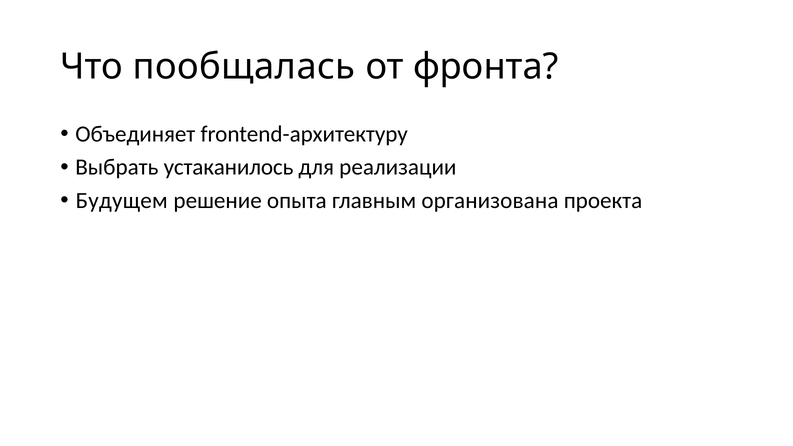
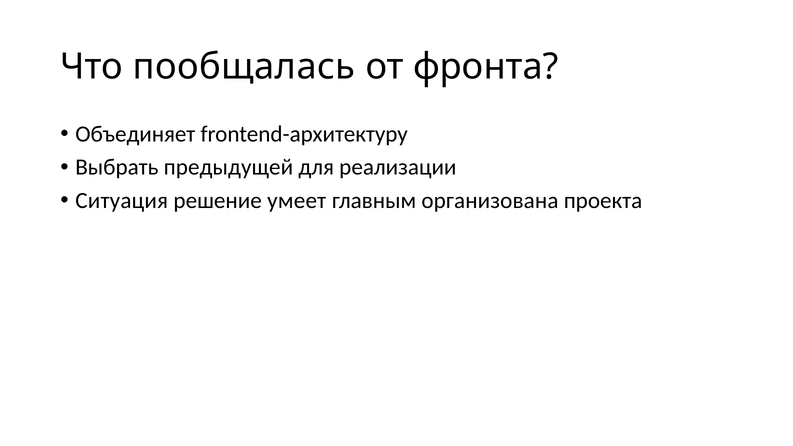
устаканилось: устаканилось -> предыдущей (228, 167)
Будущем: Будущем -> Ситуация (122, 201)
опыта: опыта -> умеет (297, 201)
